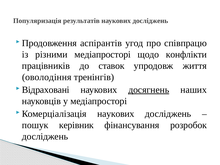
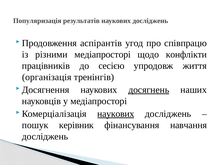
ставок: ставок -> сесією (112, 66)
оволодіння: оволодіння -> організація (47, 77)
Відраховані: Відраховані -> Досягнення (46, 90)
наукових underline: none -> present (116, 114)
розробок: розробок -> навчання (189, 125)
